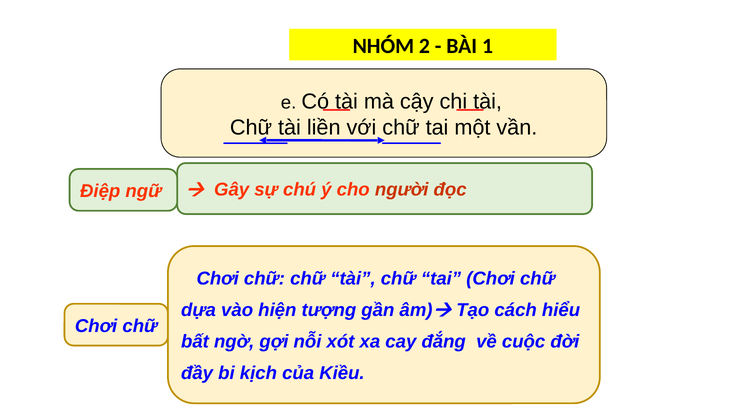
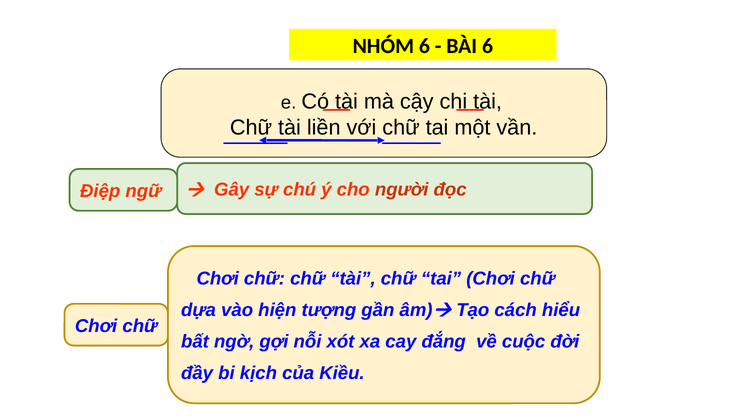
NHÓM 2: 2 -> 6 (424, 46)
BÀI 1: 1 -> 6 (487, 46)
